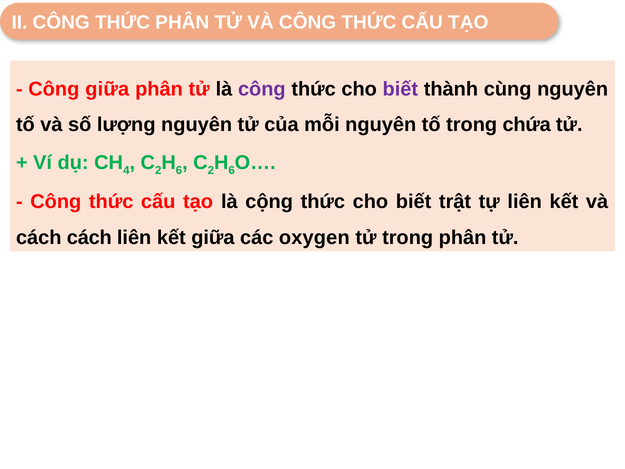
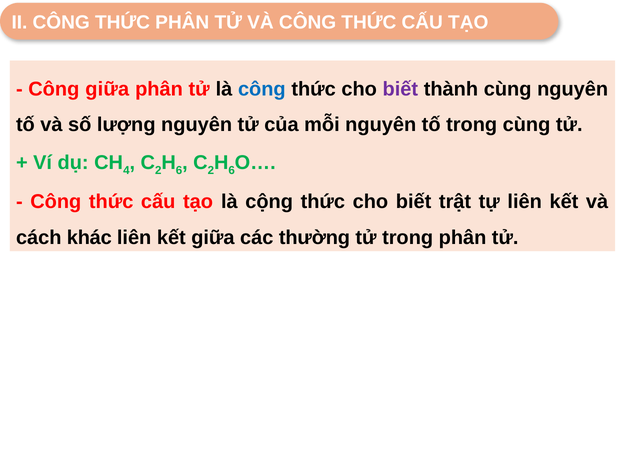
công colour: purple -> blue (262, 89)
trong chứa: chứa -> cùng (527, 125)
cách cách: cách -> khác (89, 237)
oxygen: oxygen -> thường (314, 237)
